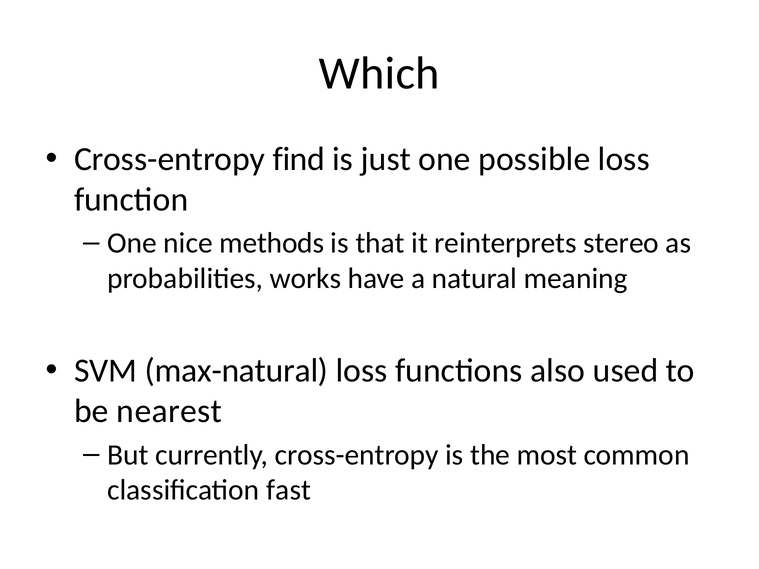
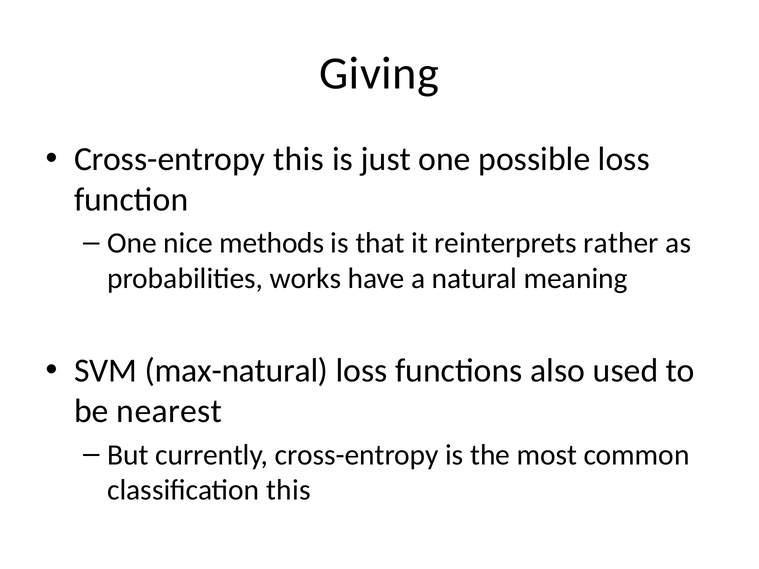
Which: Which -> Giving (379, 73)
Cross-entropy find: find -> this (298, 159)
stereo: stereo -> rather (621, 243)
classification fast: fast -> this (289, 490)
